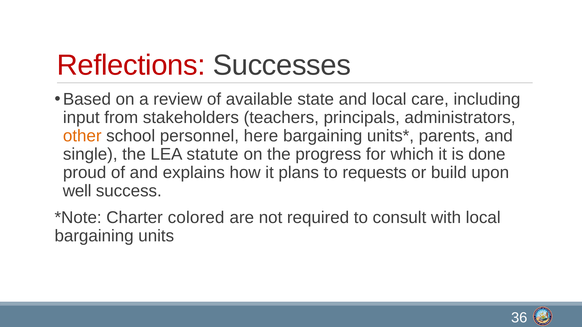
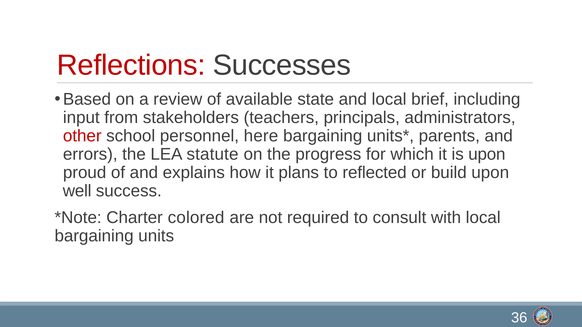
care: care -> brief (430, 99)
other colour: orange -> red (82, 136)
single: single -> errors (90, 154)
is done: done -> upon (487, 154)
requests: requests -> reflected (375, 173)
